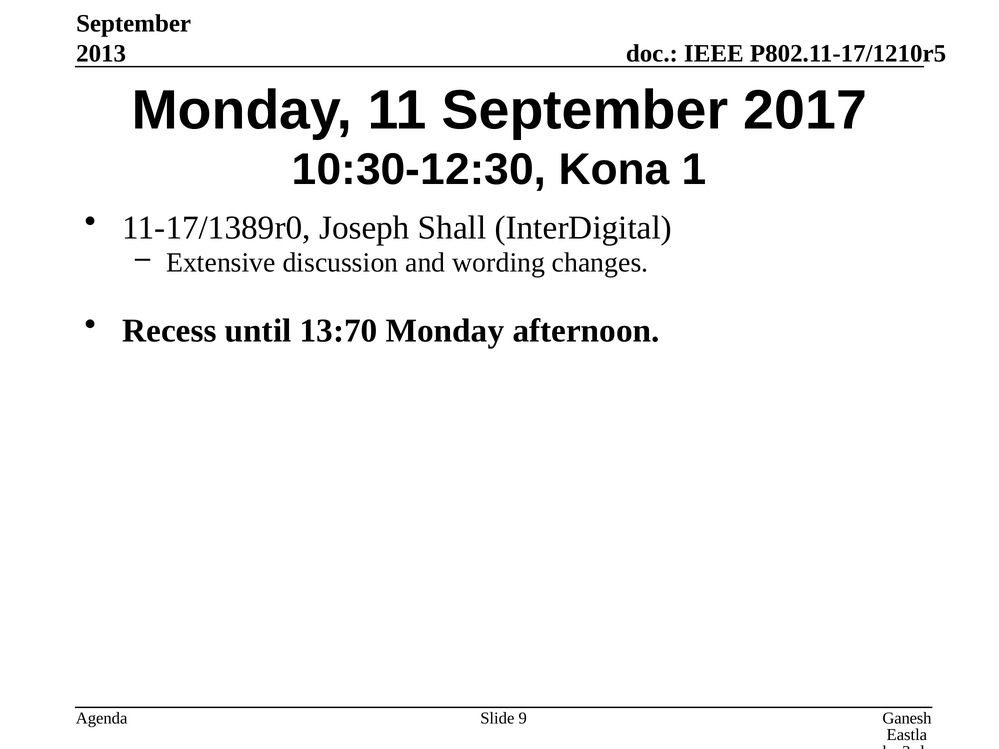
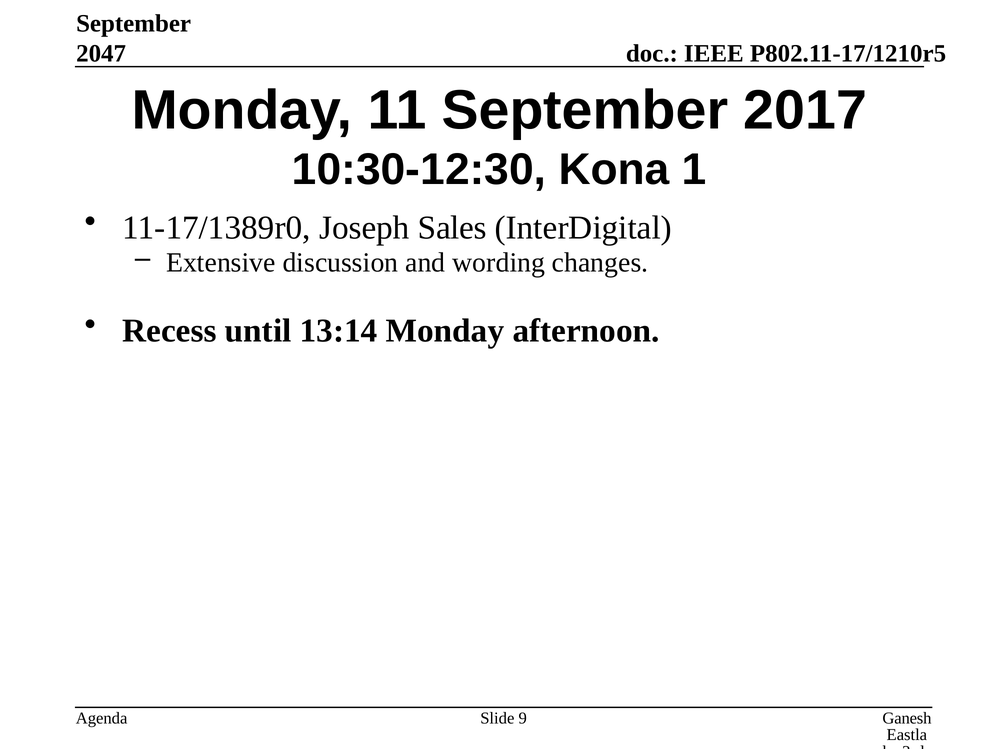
2013: 2013 -> 2047 (101, 53)
Shall: Shall -> Sales (452, 228)
13:70: 13:70 -> 13:14 (339, 331)
